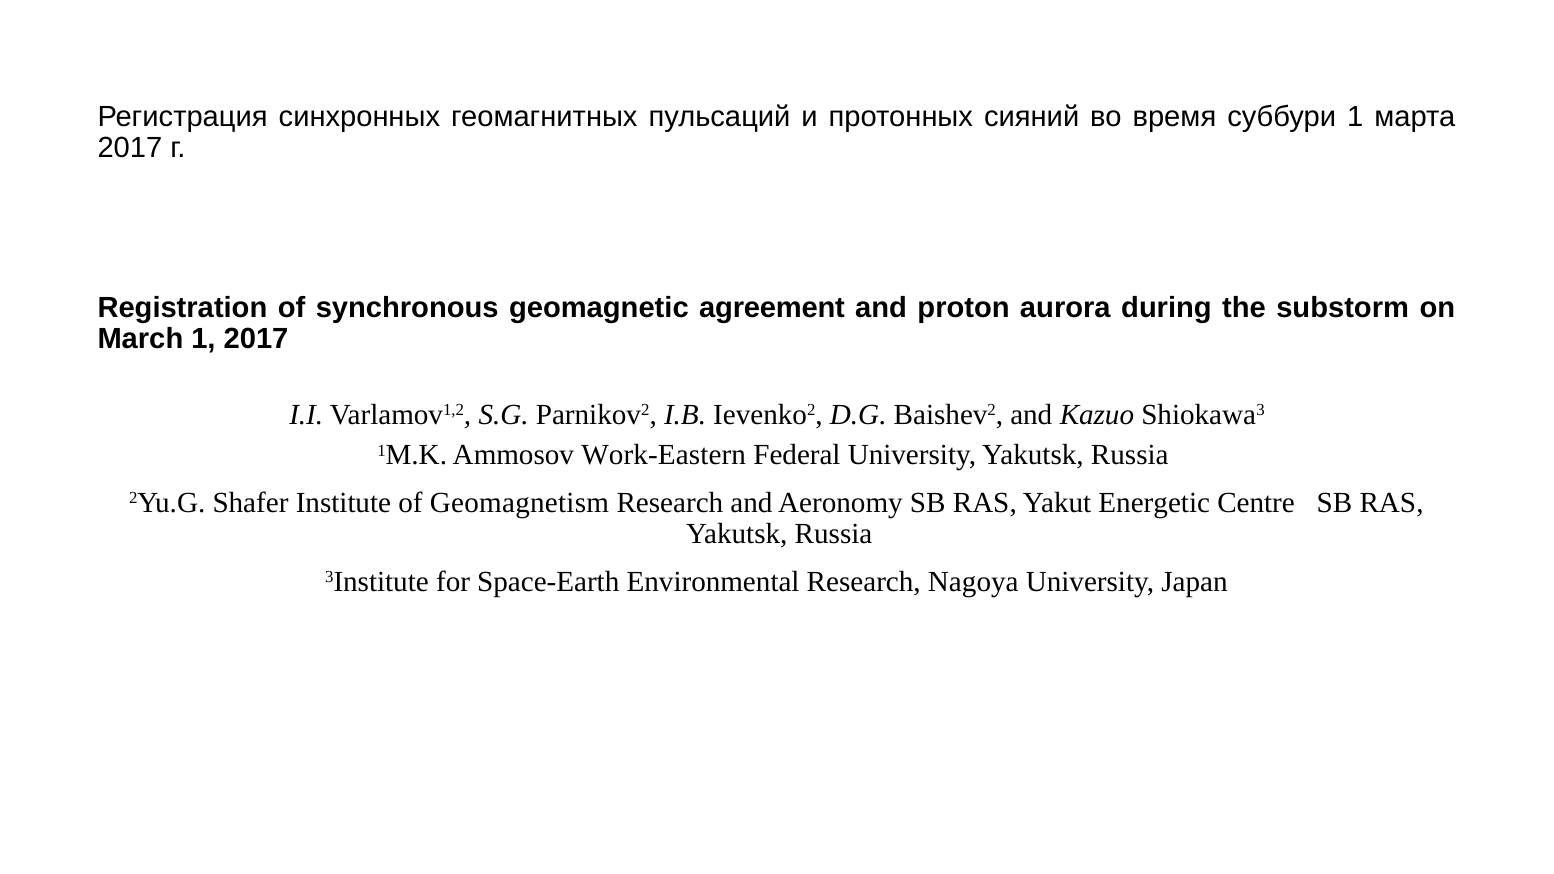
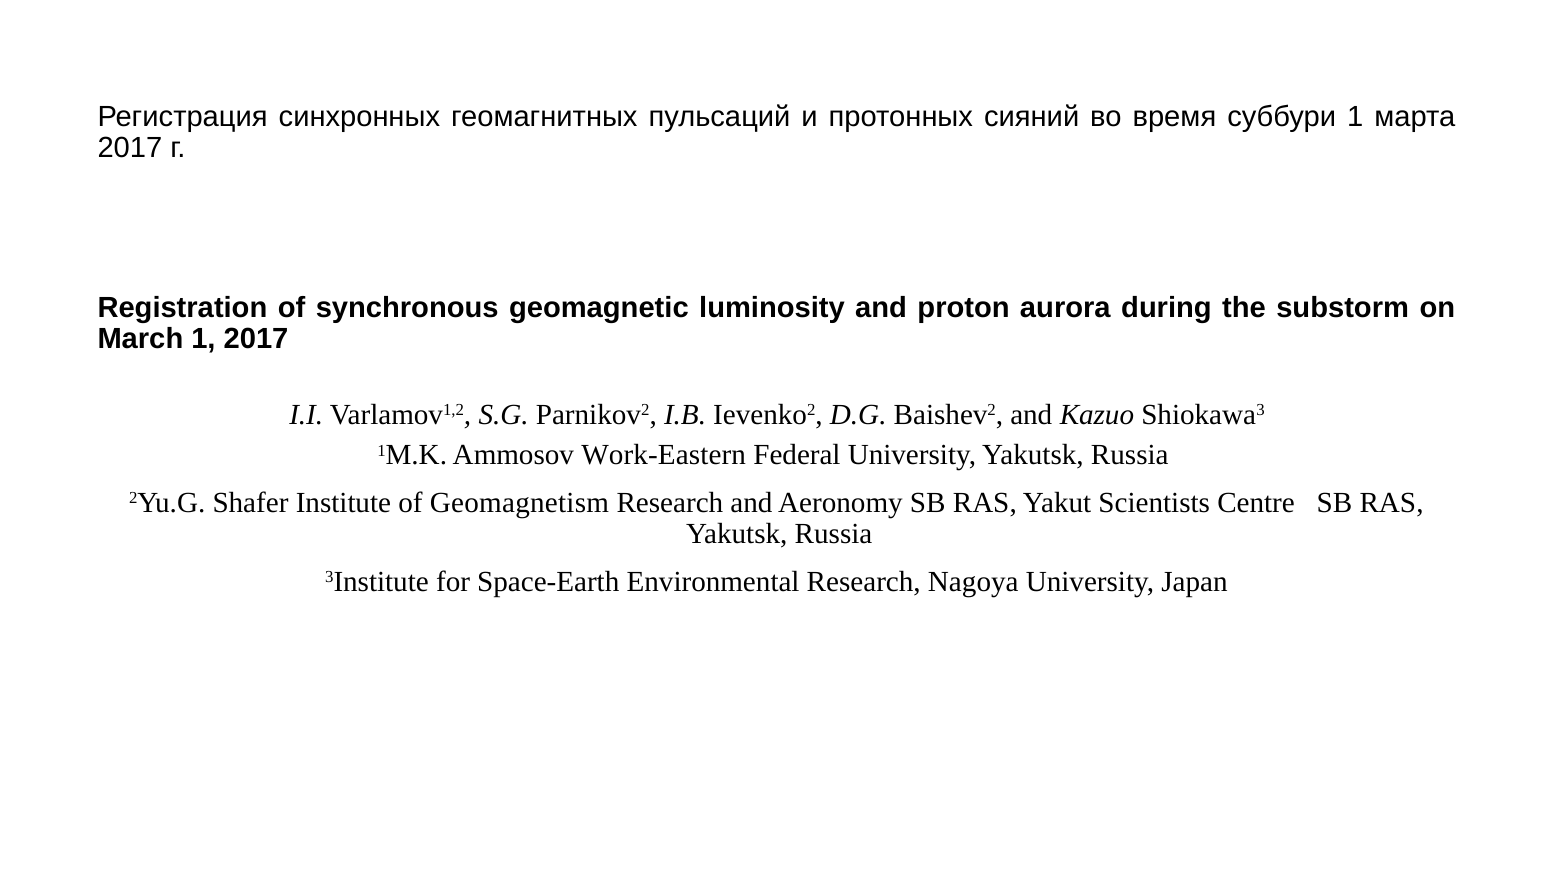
agreement: agreement -> luminosity (772, 308)
Energetic: Energetic -> Scientists (1154, 503)
